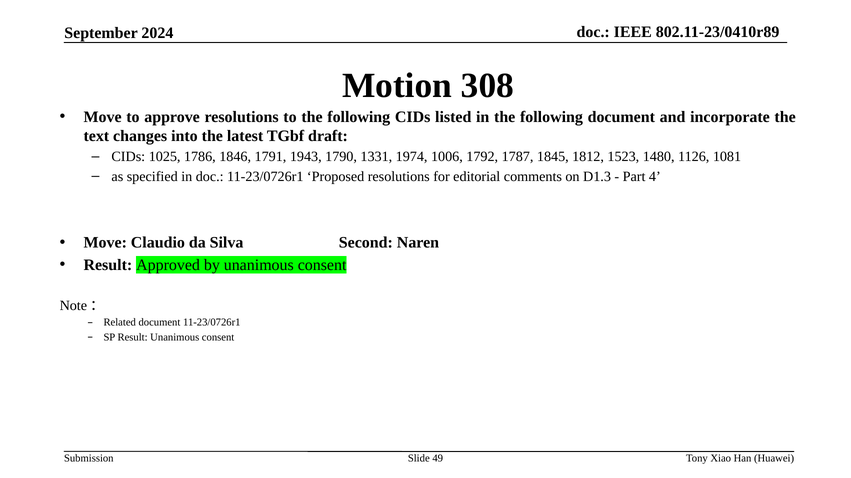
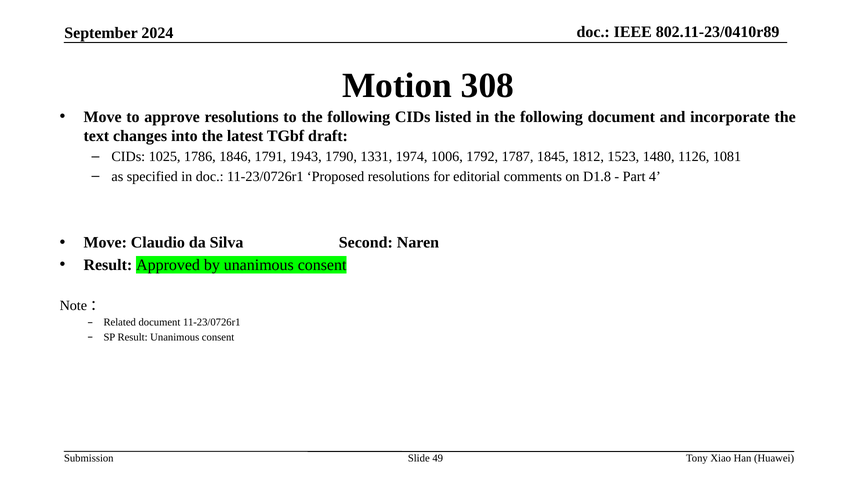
D1.3: D1.3 -> D1.8 (597, 177)
